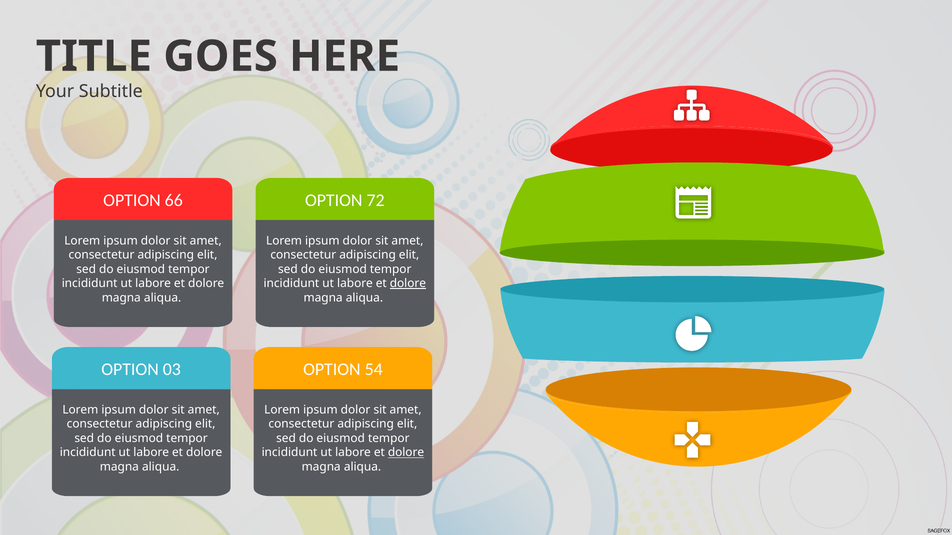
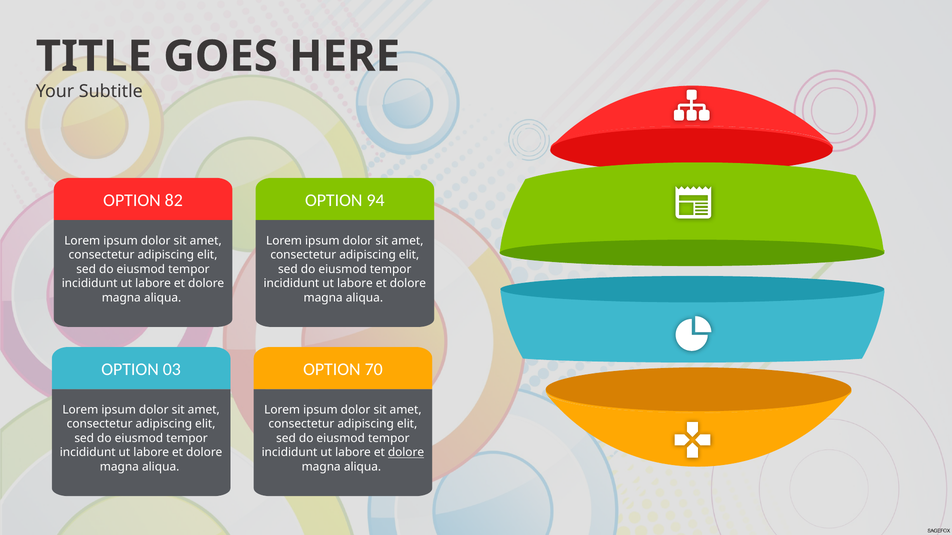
66: 66 -> 82 (174, 200)
72: 72 -> 94 (376, 200)
dolore underline: present -> none (408, 284)
54: 54 -> 70 (374, 370)
